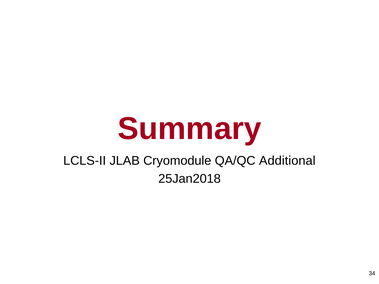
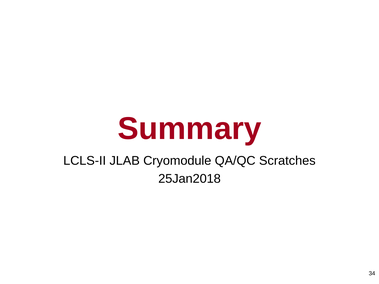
Additional: Additional -> Scratches (287, 161)
